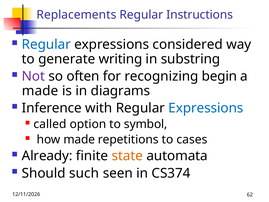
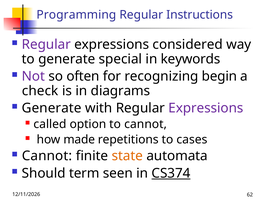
Replacements: Replacements -> Programming (76, 15)
Regular colour: blue -> purple (46, 44)
writing: writing -> special (120, 59)
substring: substring -> keywords (191, 59)
made: made -> check (40, 91)
Inference: Inference -> Generate (52, 108)
Expressions colour: blue -> purple (206, 108)
to symbol: symbol -> cannot (146, 124)
Already: Already -> Cannot (47, 156)
such: such -> term (84, 173)
CS374 underline: none -> present (171, 173)
